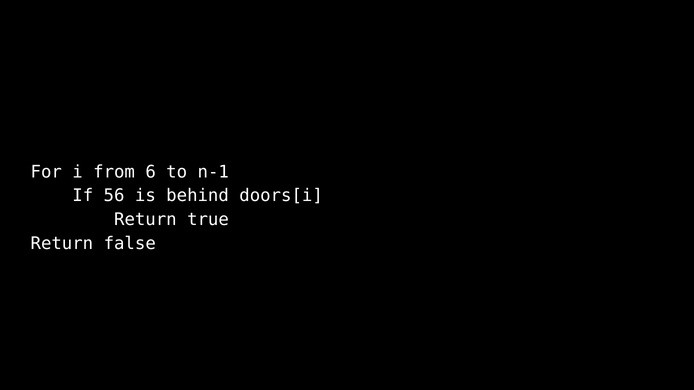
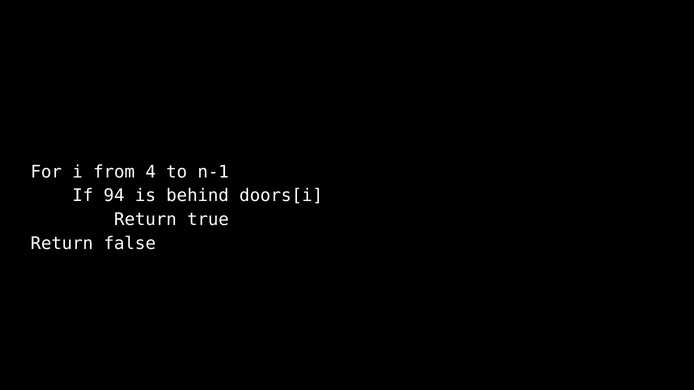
6: 6 -> 4 (151, 172)
56: 56 -> 94 (114, 196)
